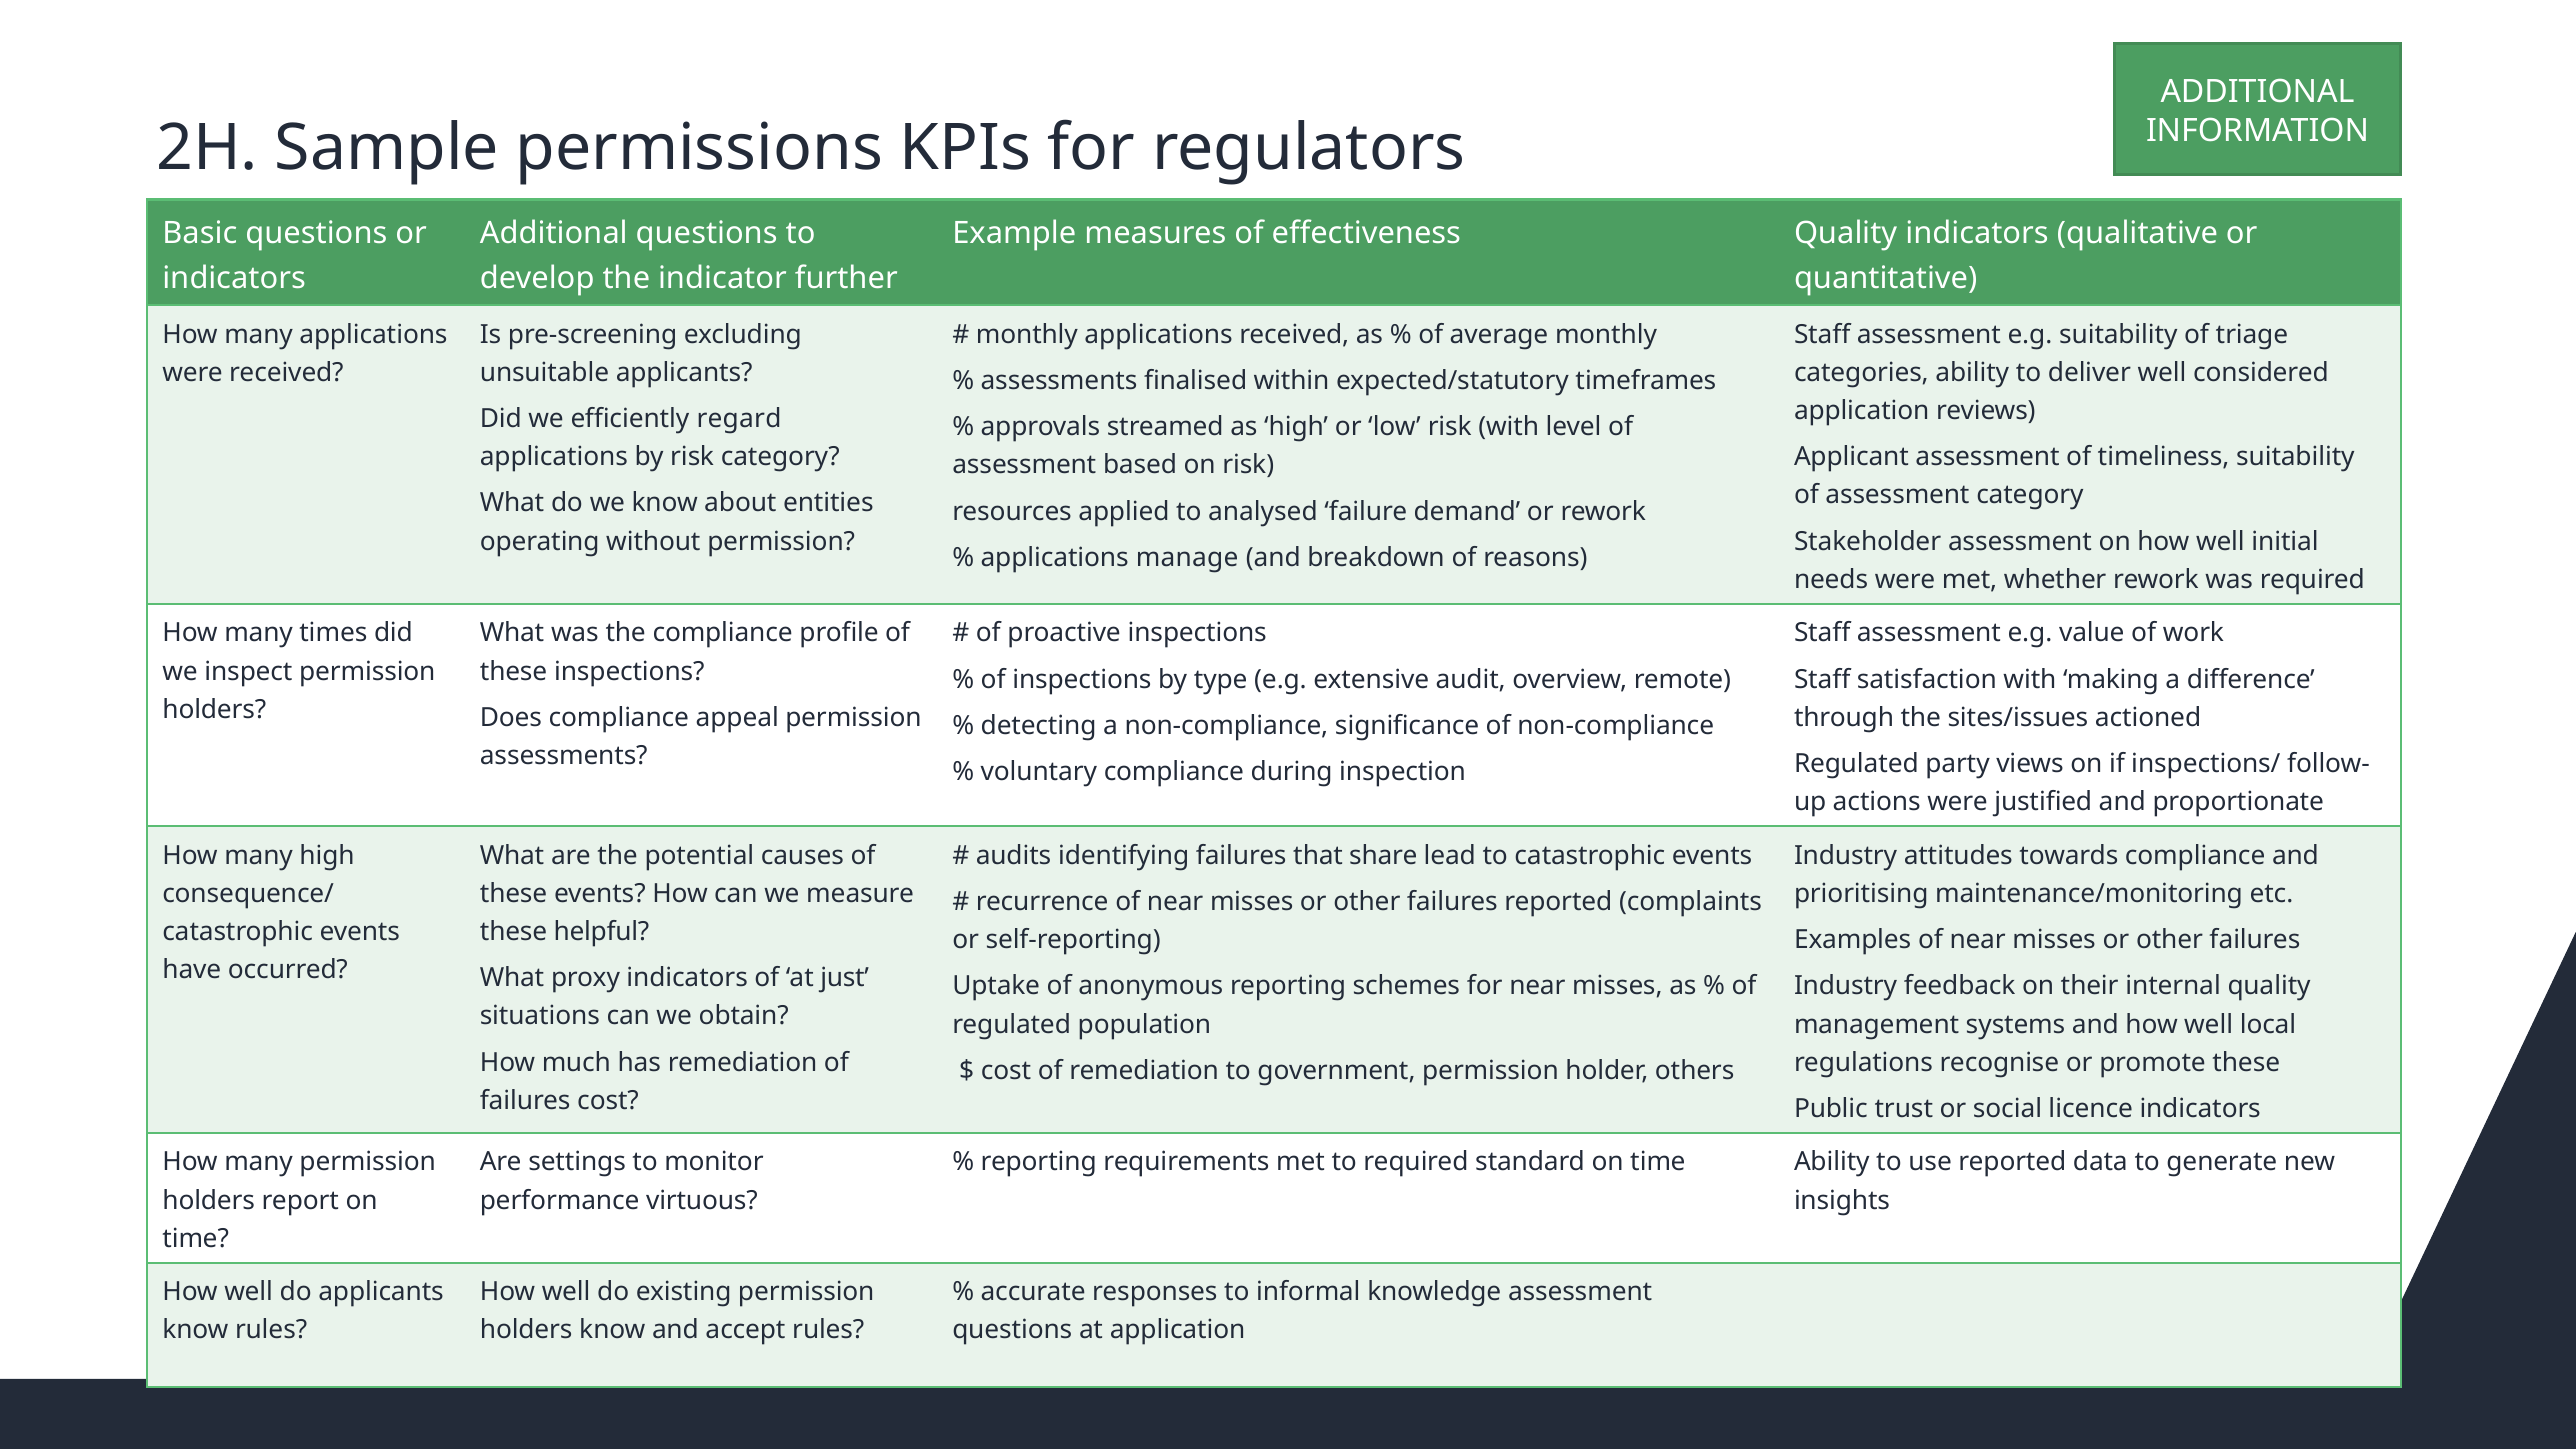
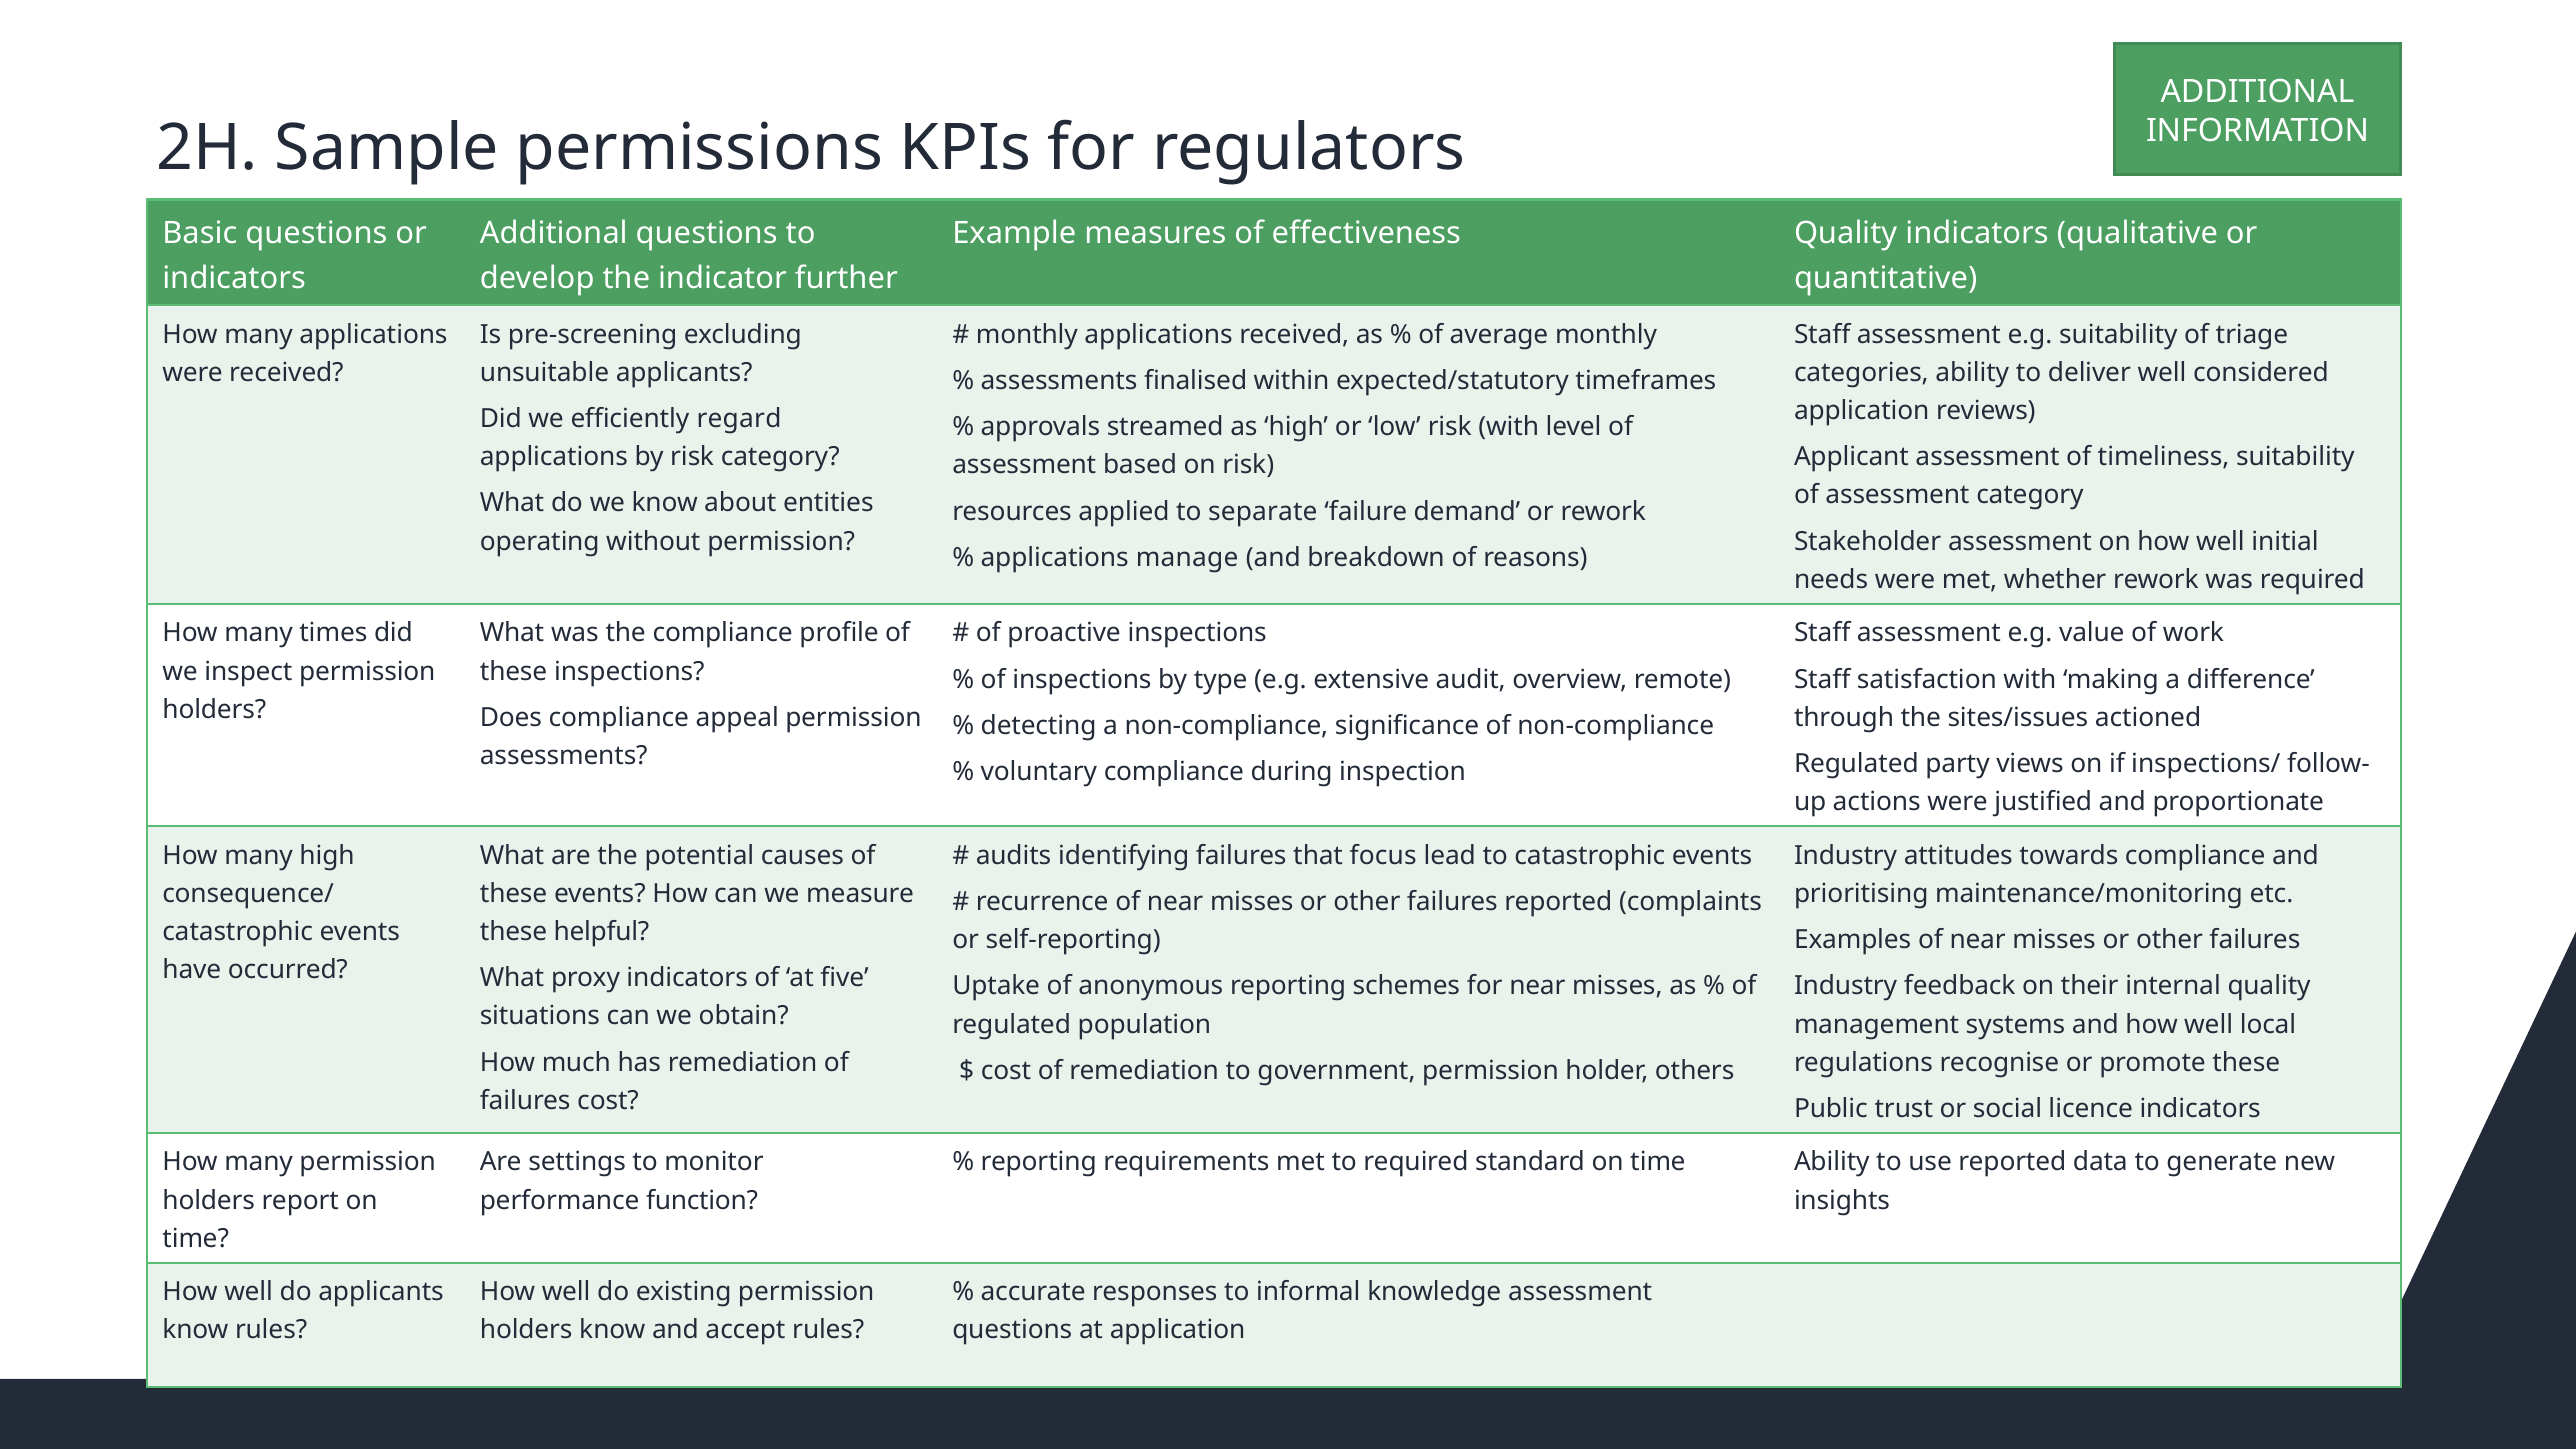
analysed: analysed -> separate (1263, 511)
share: share -> focus (1383, 855)
just: just -> five (845, 978)
virtuous: virtuous -> function (702, 1200)
